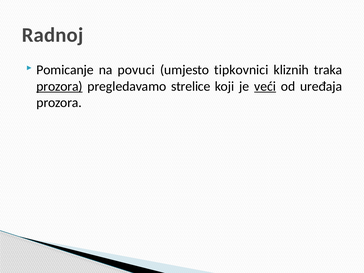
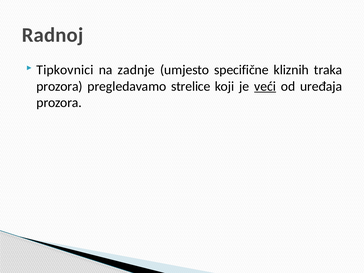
Pomicanje: Pomicanje -> Tipkovnici (65, 70)
povuci: povuci -> zadnje (136, 70)
tipkovnici: tipkovnici -> specifične (241, 70)
prozora underline: present -> none (59, 86)
